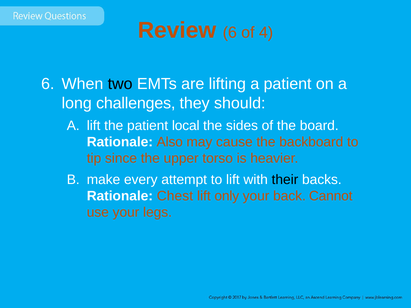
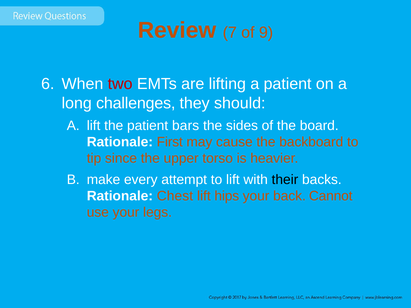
Review 6: 6 -> 7 (230, 33)
4: 4 -> 9 (266, 33)
two colour: black -> red (120, 84)
local: local -> bars (186, 126)
Also: Also -> First (170, 142)
only: only -> hips (227, 196)
